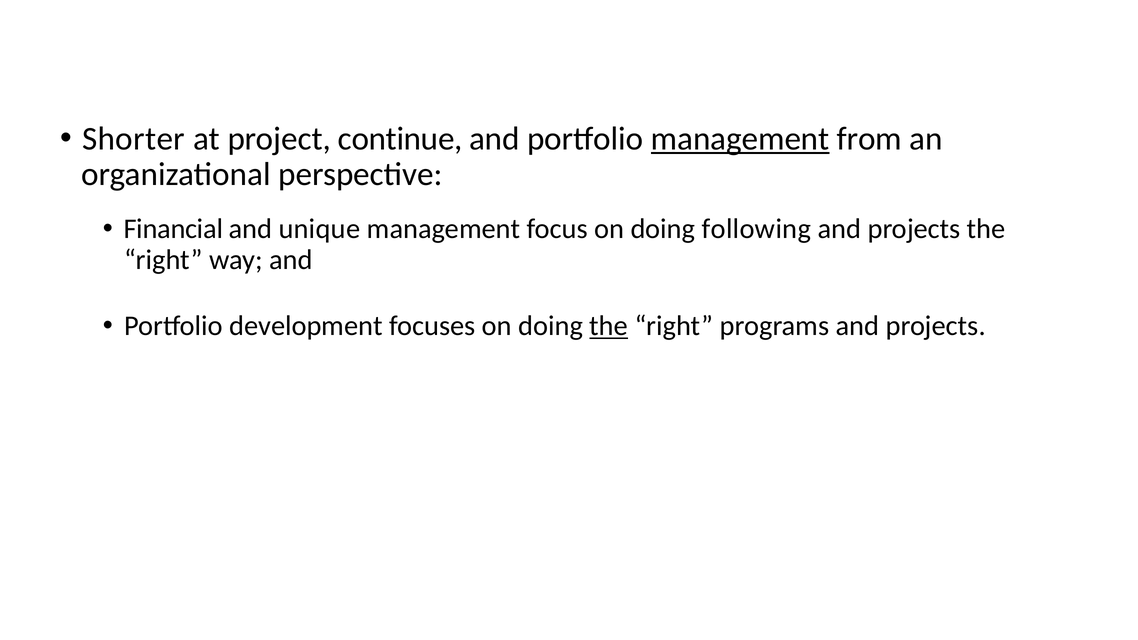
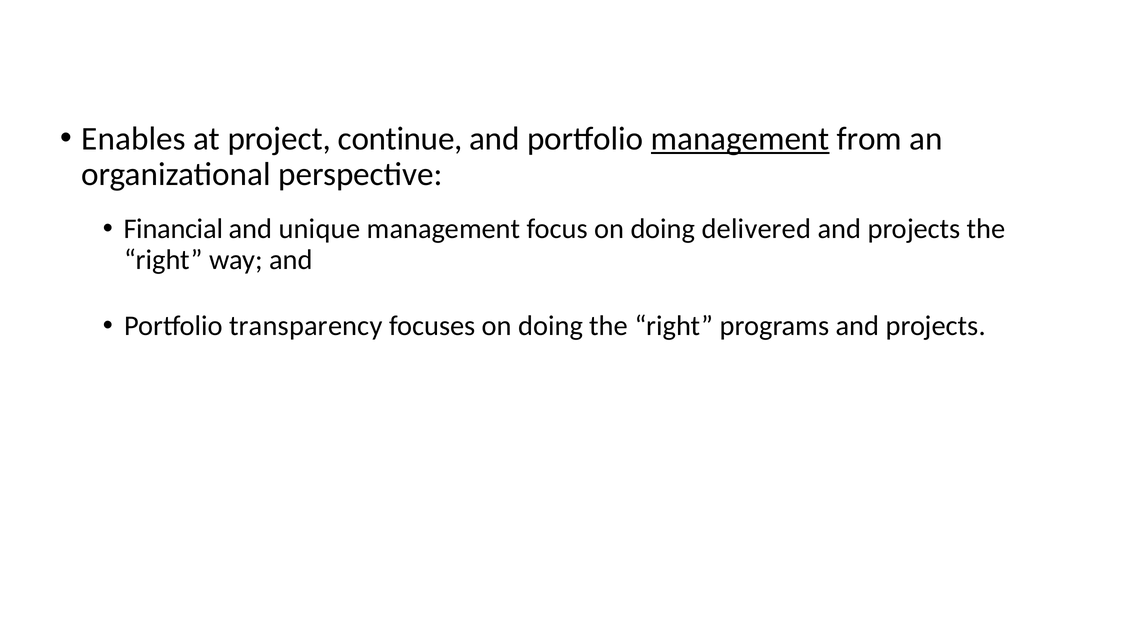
Shorter: Shorter -> Enables (134, 139)
following: following -> delivered (756, 229)
development: development -> transparency (306, 326)
the underline: present -> none (609, 326)
